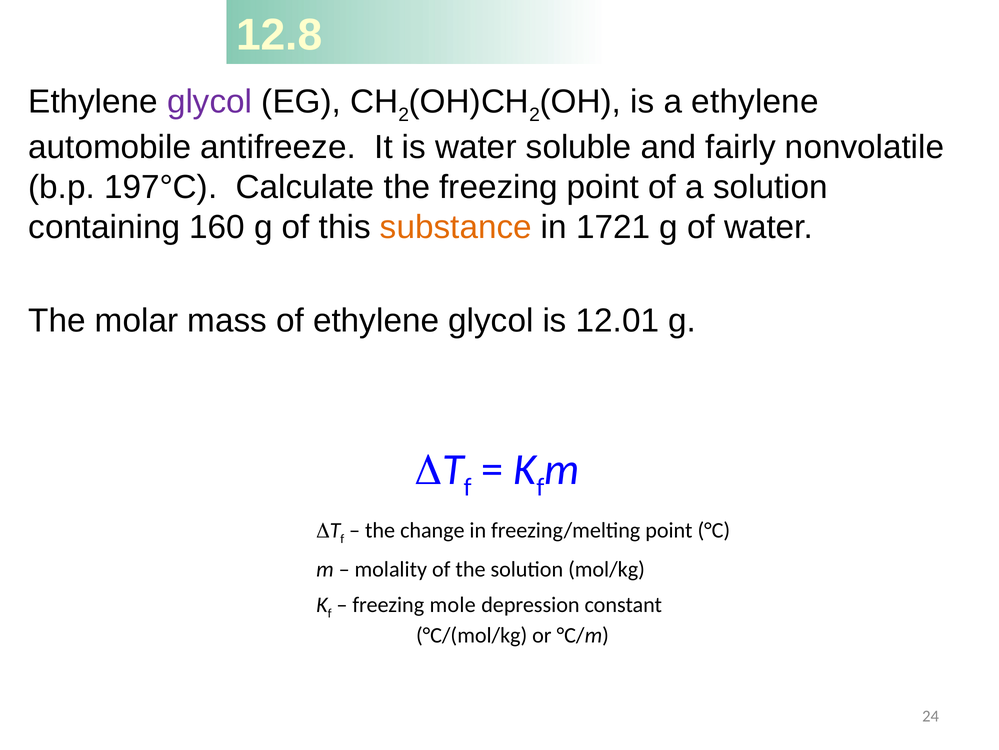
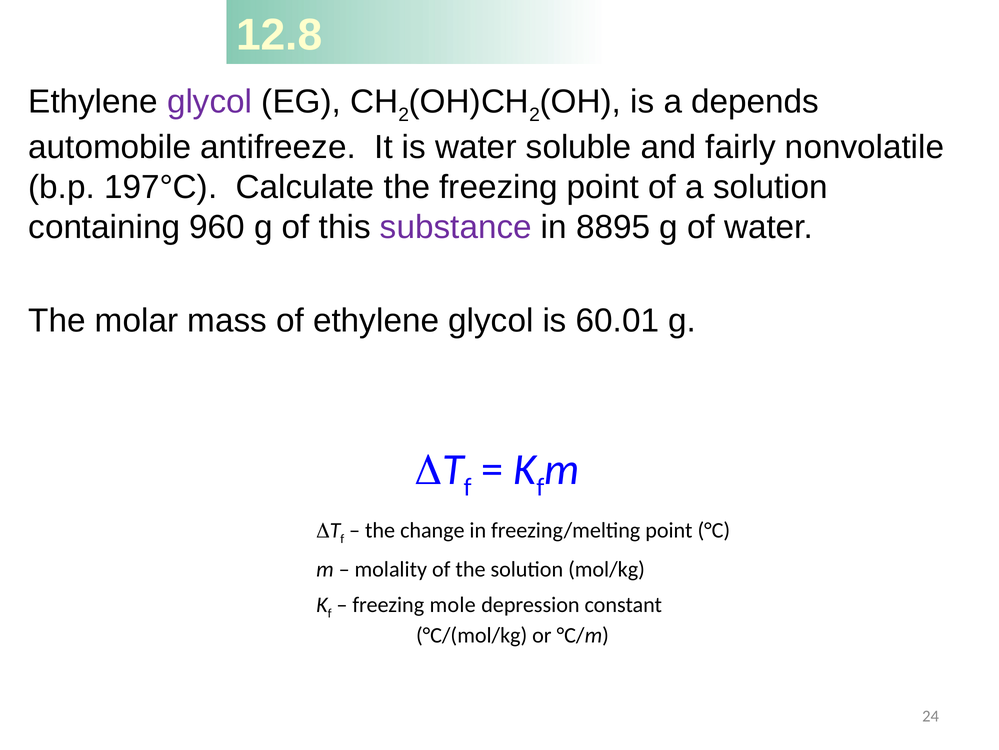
a ethylene: ethylene -> depends (755, 102)
160: 160 -> 960 (217, 227)
substance colour: orange -> purple (456, 227)
1721: 1721 -> 8895 (613, 227)
12.01: 12.01 -> 60.01 (618, 320)
